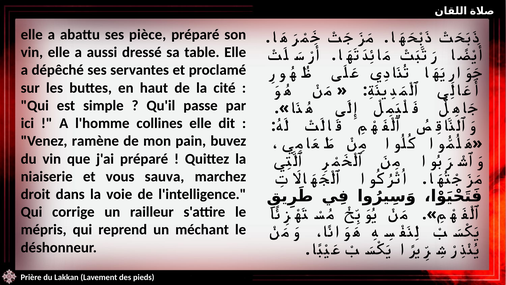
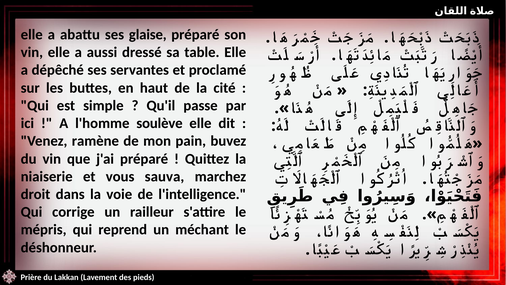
pièce: pièce -> glaise (148, 35)
collines: collines -> soulève (160, 123)
